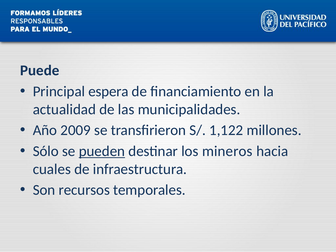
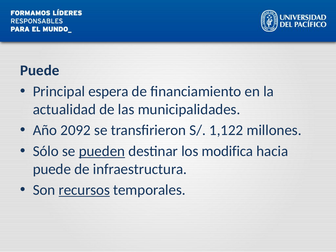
2009: 2009 -> 2092 (76, 130)
mineros: mineros -> modifica (227, 151)
cuales: cuales -> puede (52, 169)
recursos underline: none -> present (84, 190)
